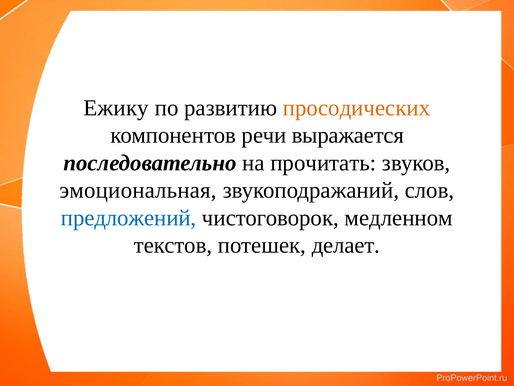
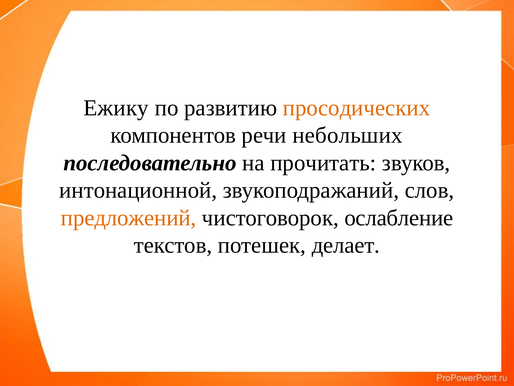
выражается: выражается -> небольших (348, 135)
эмоциональная: эмоциональная -> интонационной (138, 190)
предложений colour: blue -> orange (129, 218)
медленном: медленном -> ослабление (399, 218)
